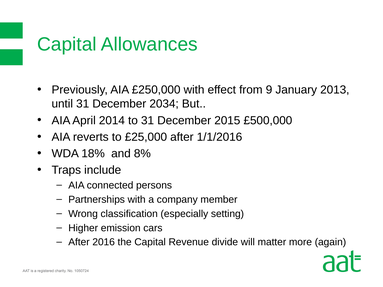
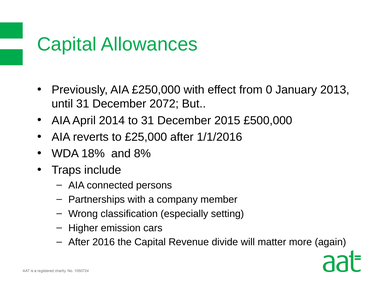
9: 9 -> 0 (269, 90)
2034: 2034 -> 2072 (164, 104)
